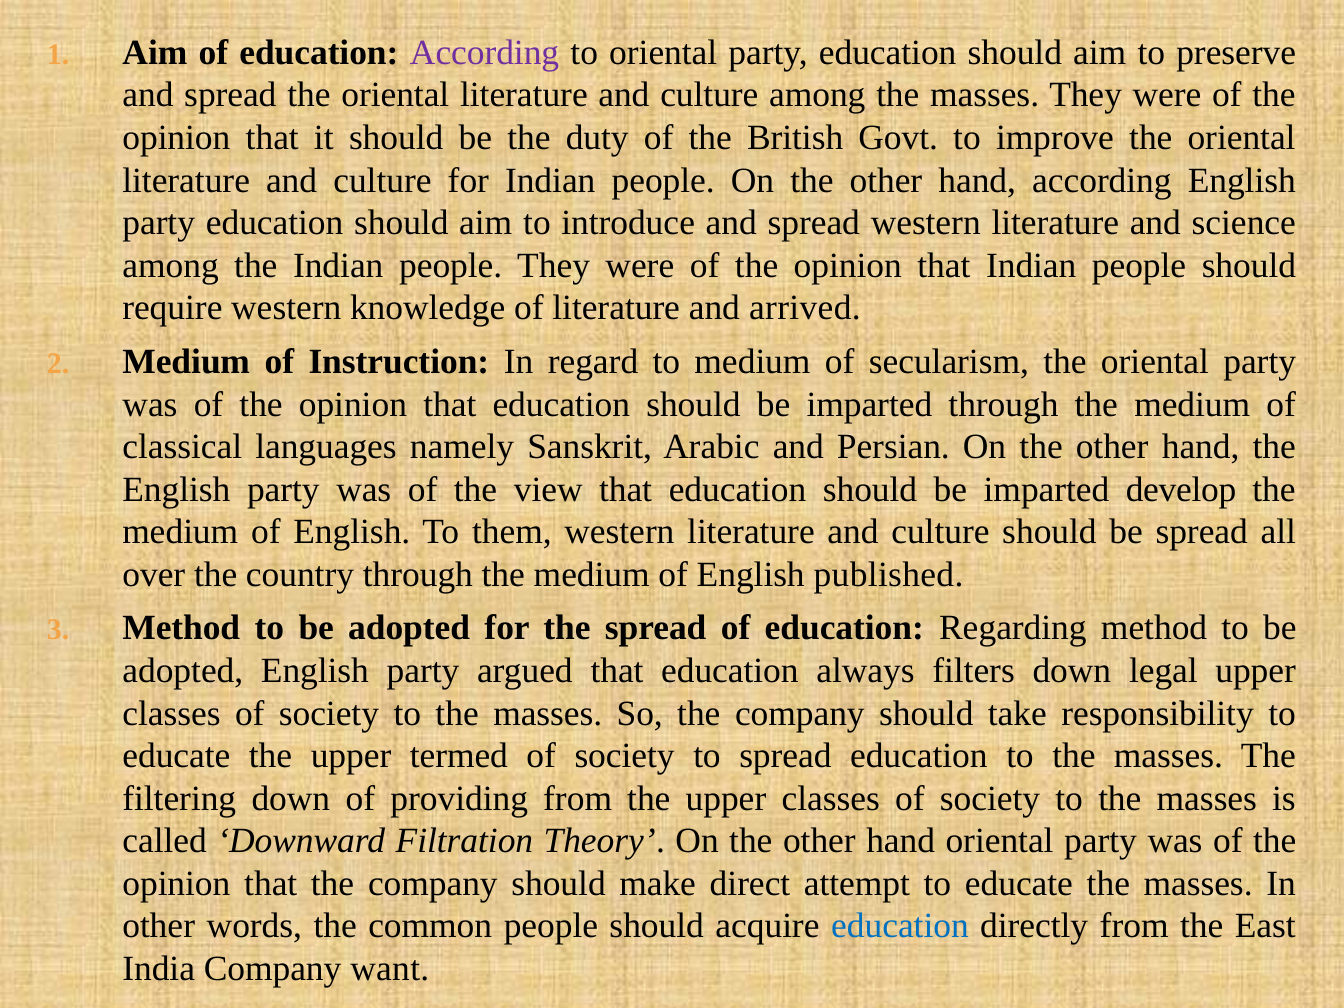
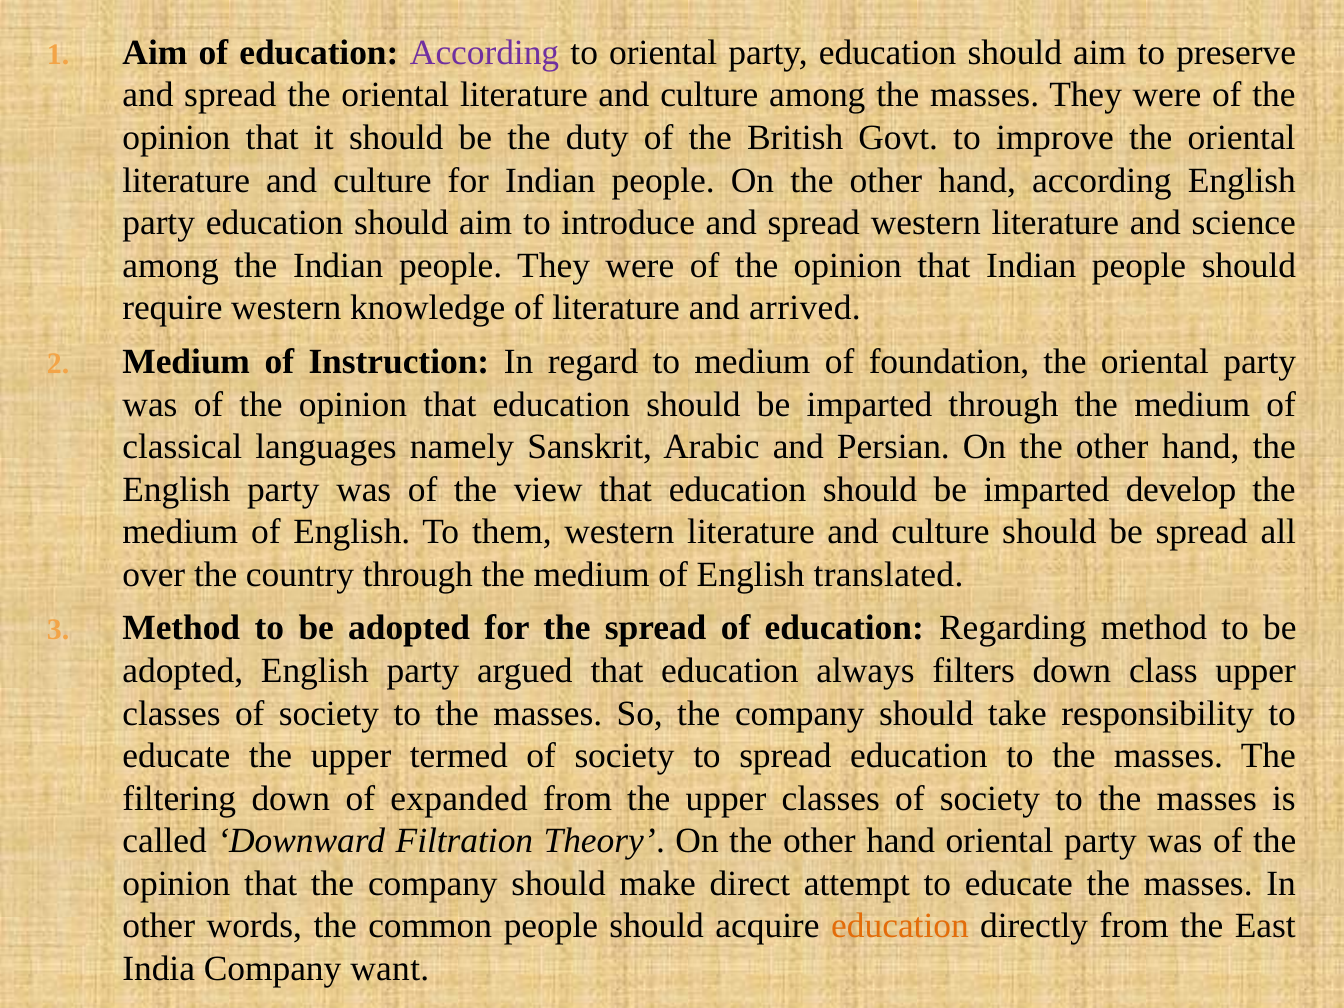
secularism: secularism -> foundation (949, 362)
published: published -> translated (889, 574)
legal: legal -> class (1163, 671)
providing: providing -> expanded (459, 798)
education colour: blue -> orange (900, 926)
